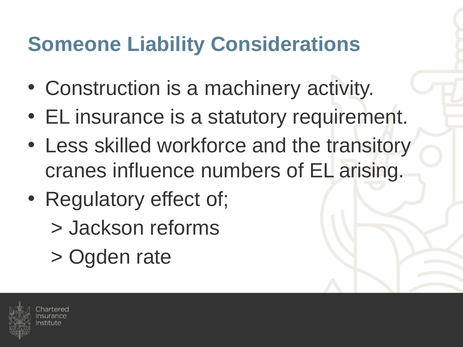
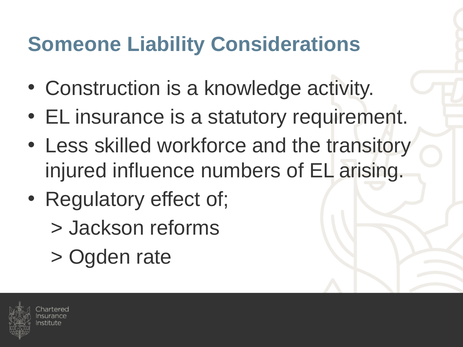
machinery: machinery -> knowledge (253, 88)
cranes: cranes -> injured (76, 171)
